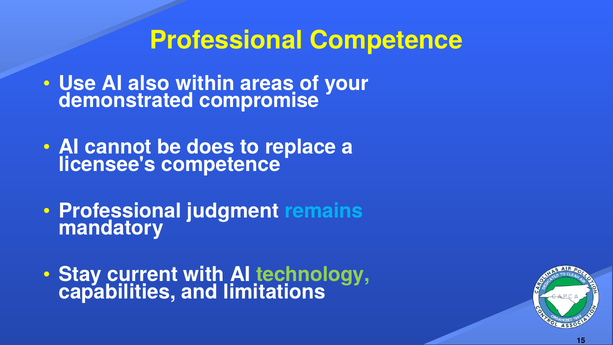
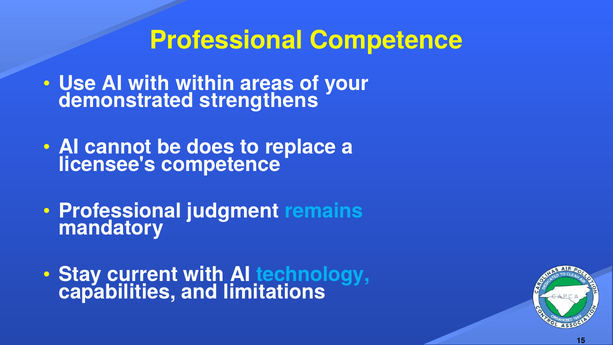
AI also: also -> with (149, 83)
compromise: compromise -> strengthens (259, 101)
technology colour: light green -> light blue (313, 275)
